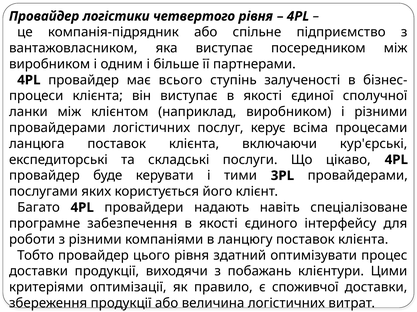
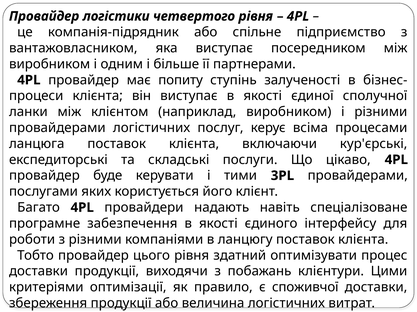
всього: всього -> попиту (181, 80)
